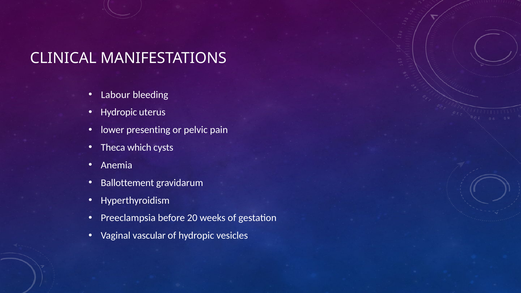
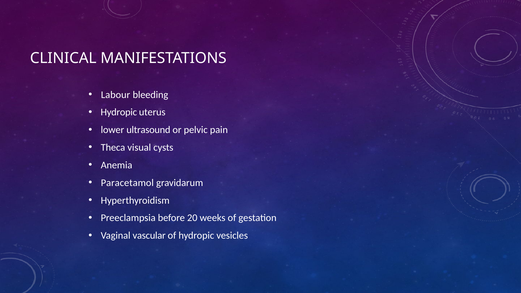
presenting: presenting -> ultrasound (148, 130)
which: which -> visual (139, 148)
Ballottement: Ballottement -> Paracetamol (127, 183)
